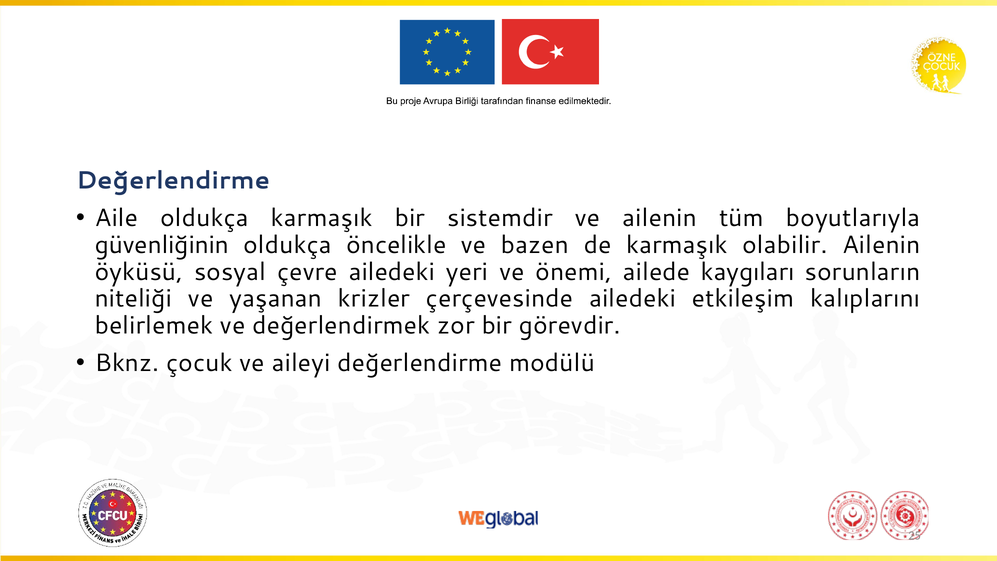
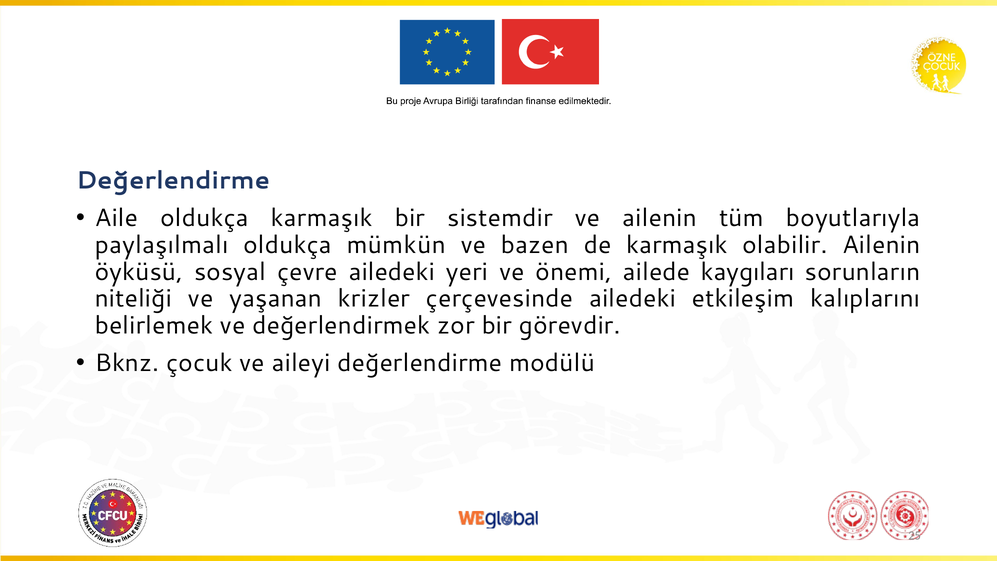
güvenliğinin: güvenliğinin -> paylaşılmalı (162, 245)
öncelikle: öncelikle -> mümkün (396, 245)
